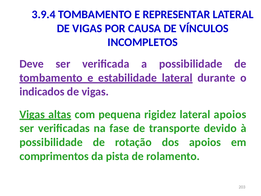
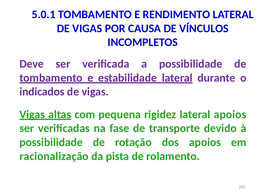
3.9.4: 3.9.4 -> 5.0.1 (44, 14)
REPRESENTAR: REPRESENTAR -> RENDIMENTO (176, 14)
comprimentos: comprimentos -> racionalização (54, 156)
